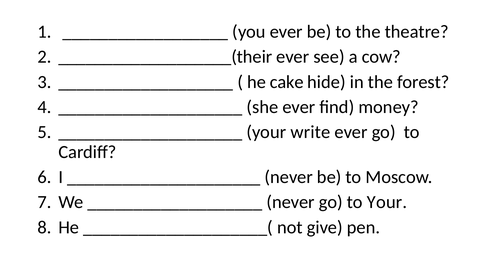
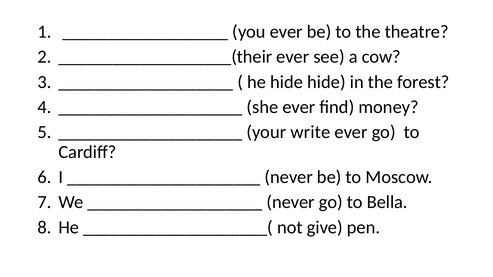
he cake: cake -> hide (287, 82)
to Your: Your -> Bella (387, 202)
